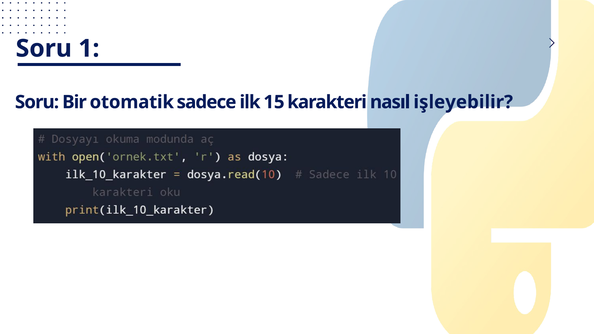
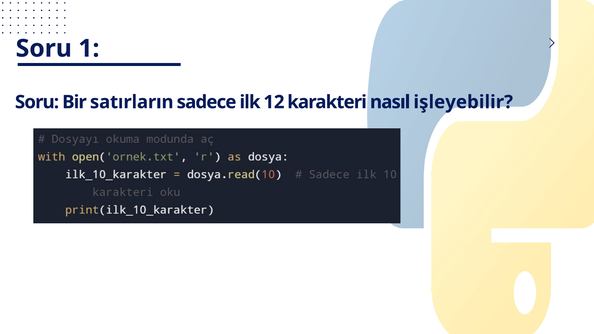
otomatik: otomatik -> satırların (132, 102)
15: 15 -> 12 (274, 102)
